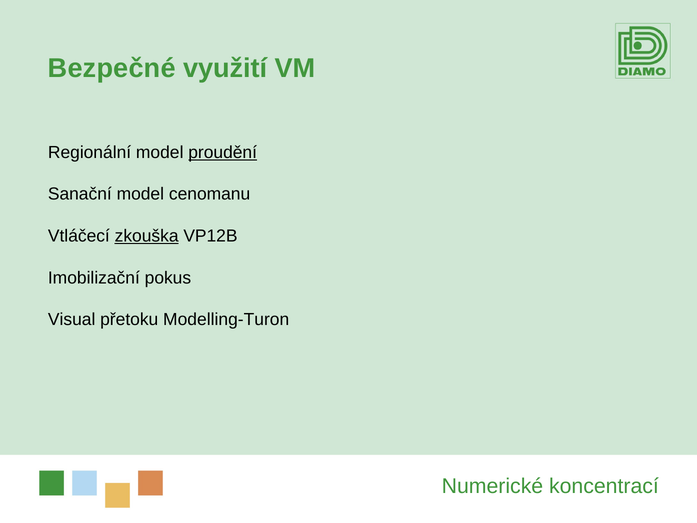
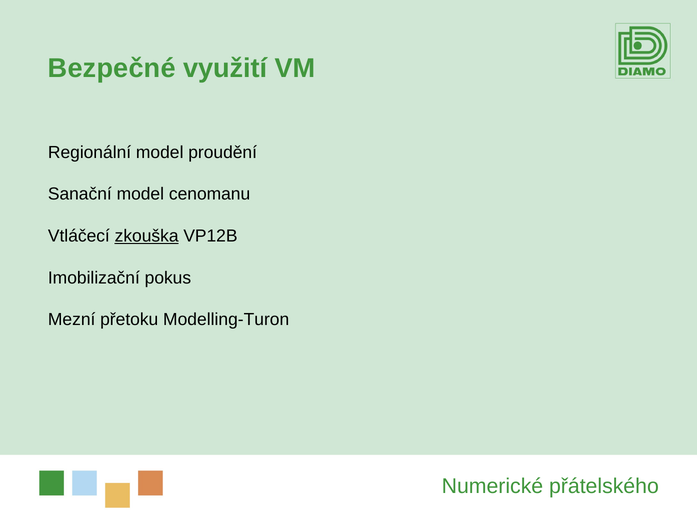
proudění underline: present -> none (223, 152)
Visual: Visual -> Mezní (72, 320)
koncentrací: koncentrací -> přátelského (604, 486)
